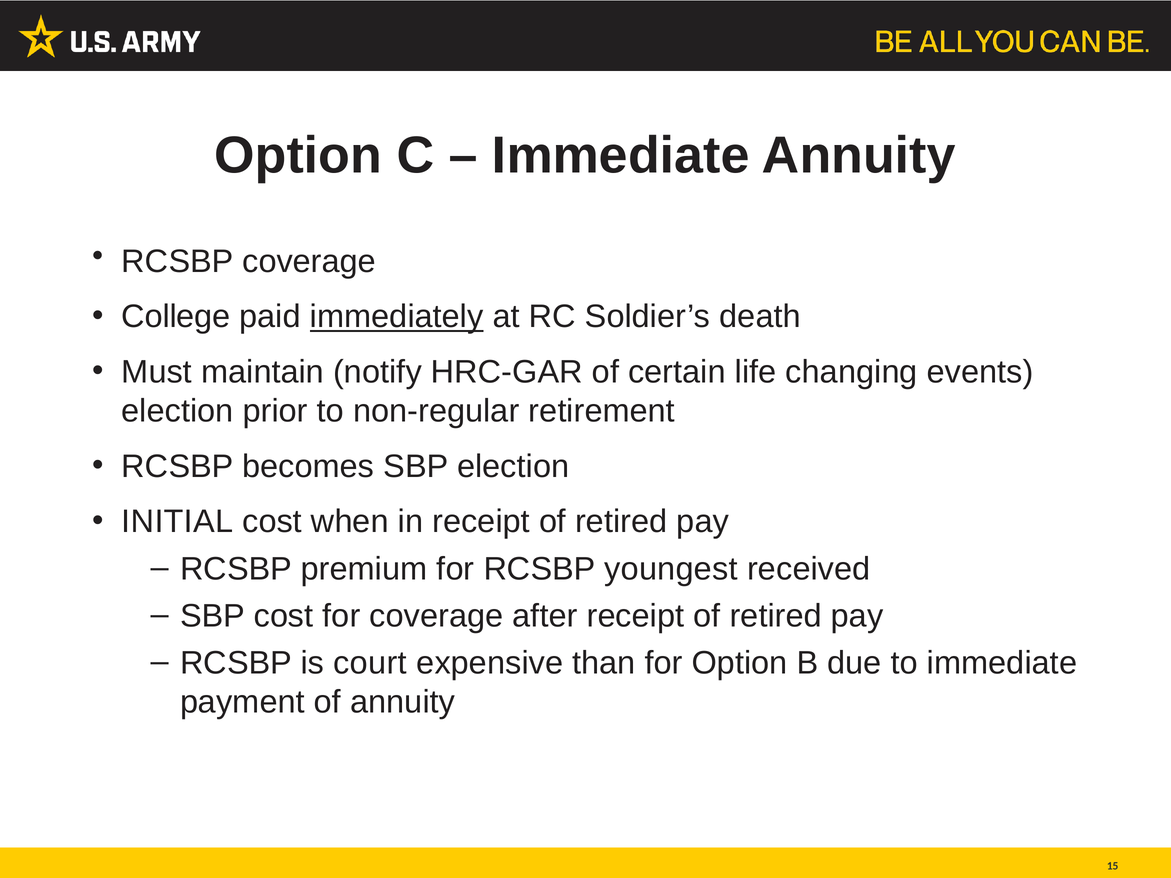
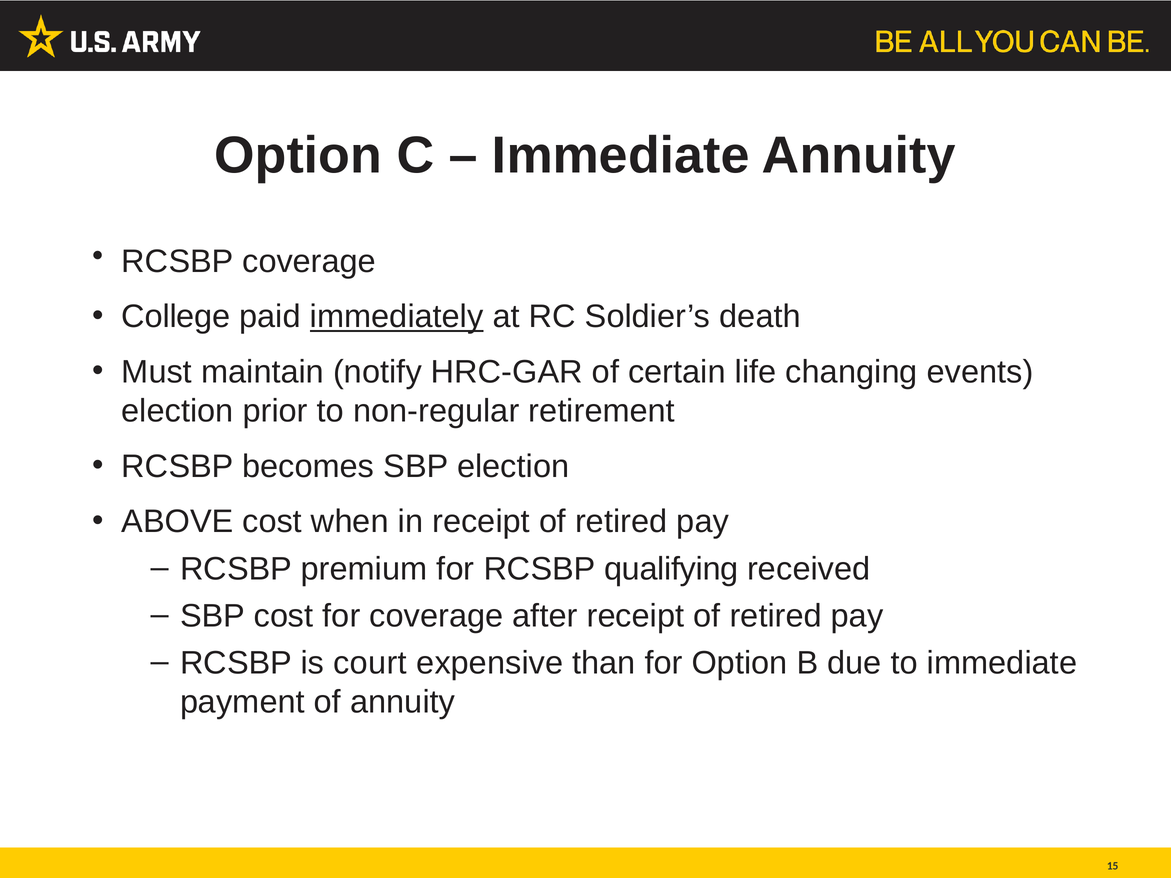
INITIAL: INITIAL -> ABOVE (178, 522)
youngest: youngest -> qualifying (671, 569)
